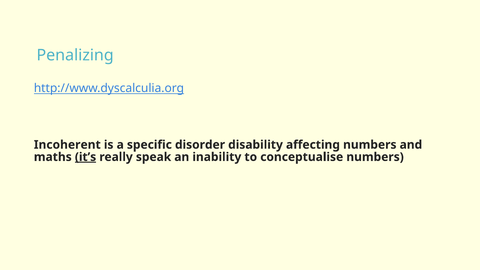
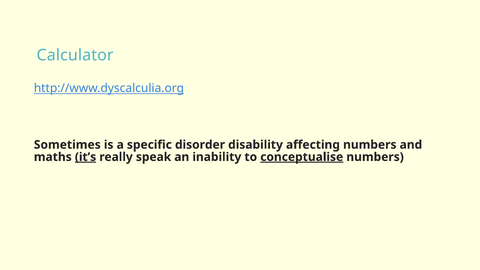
Penalizing: Penalizing -> Calculator (75, 55)
Incoherent: Incoherent -> Sometimes (67, 145)
conceptualise underline: none -> present (302, 157)
